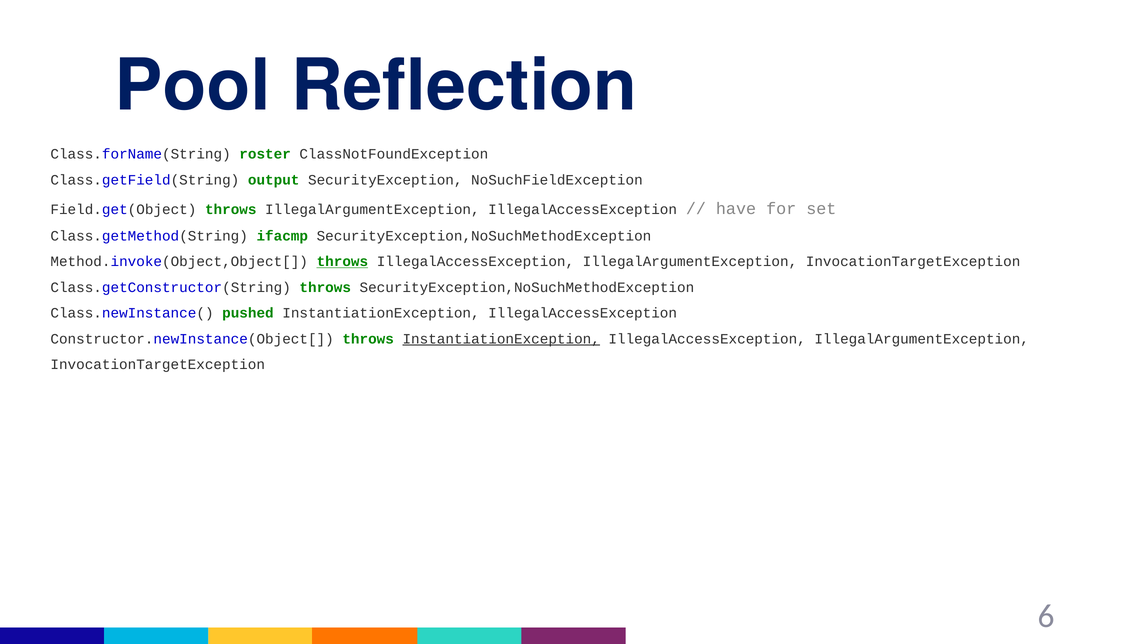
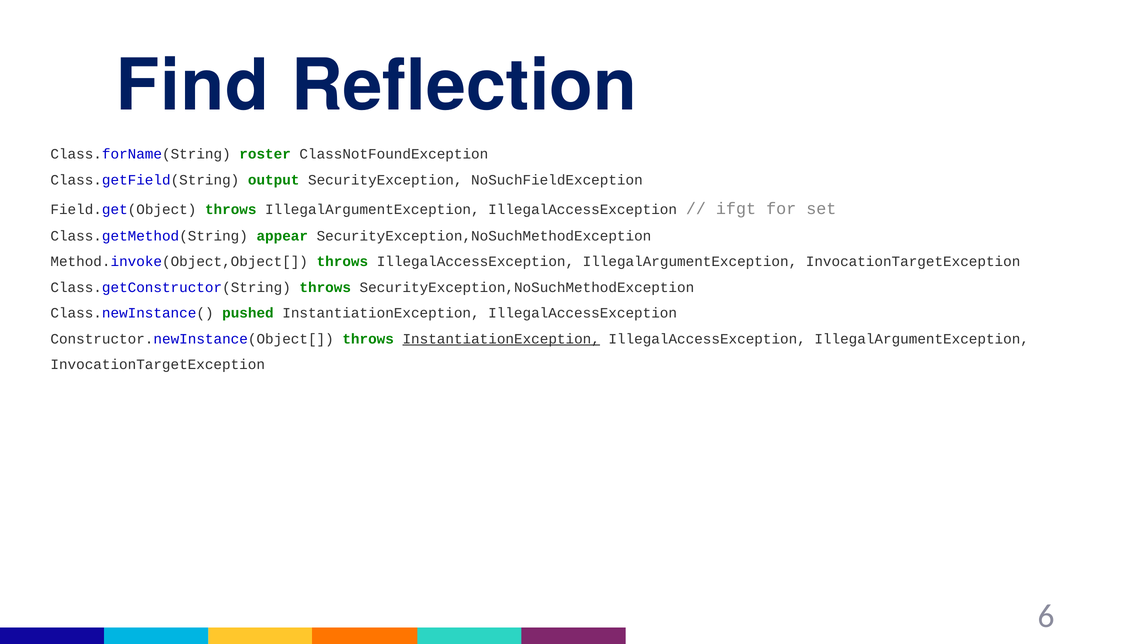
Pool: Pool -> Find (192, 86)
have: have -> ifgt (736, 209)
ifacmp: ifacmp -> appear (282, 236)
throws underline: present -> none (342, 262)
